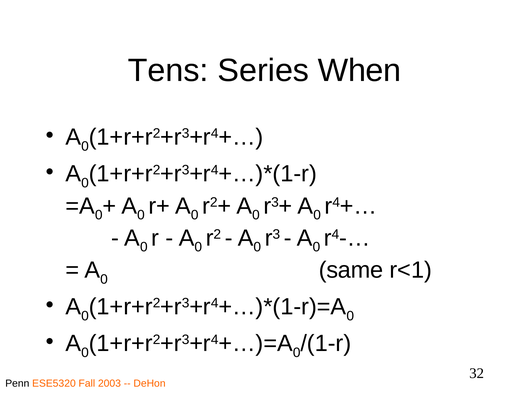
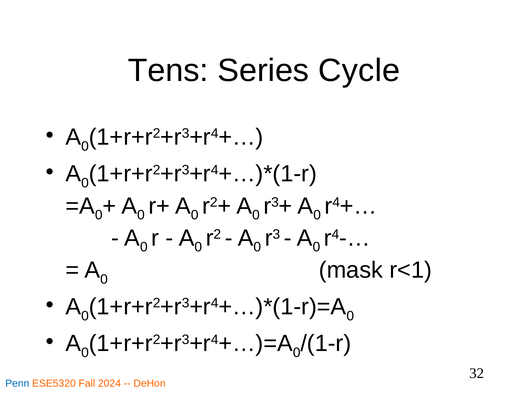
When: When -> Cycle (359, 71)
same: same -> mask (351, 271)
Penn colour: black -> blue (17, 384)
2003: 2003 -> 2024 (109, 384)
